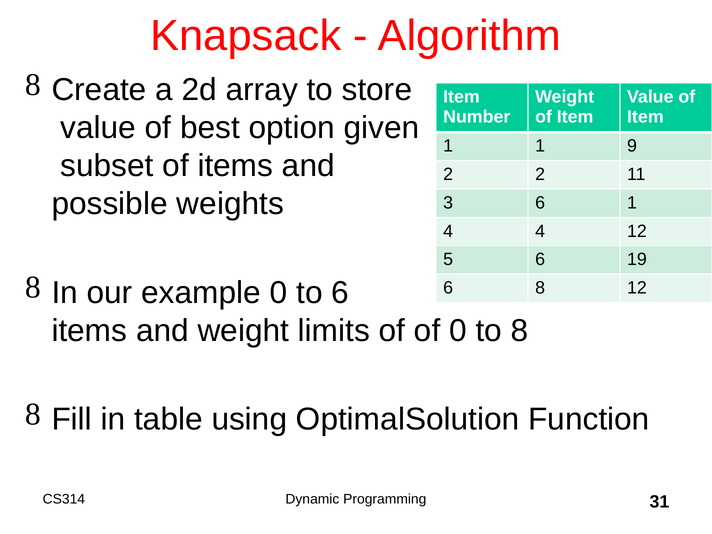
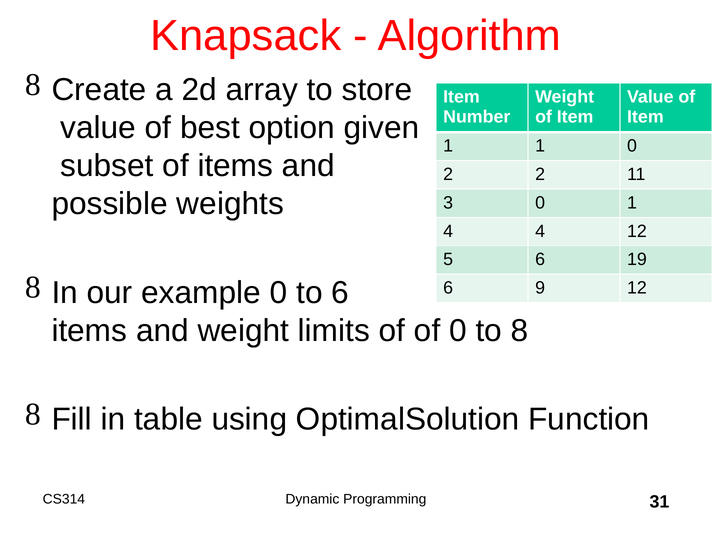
1 9: 9 -> 0 (632, 146)
3 6: 6 -> 0 (540, 203)
6 8: 8 -> 9 (540, 288)
